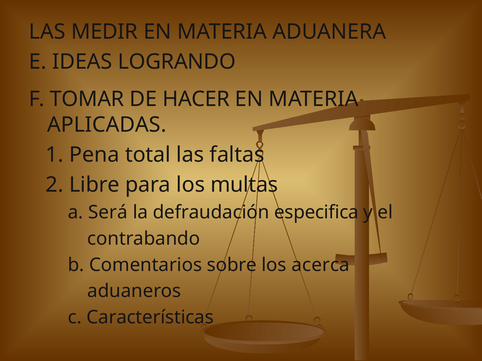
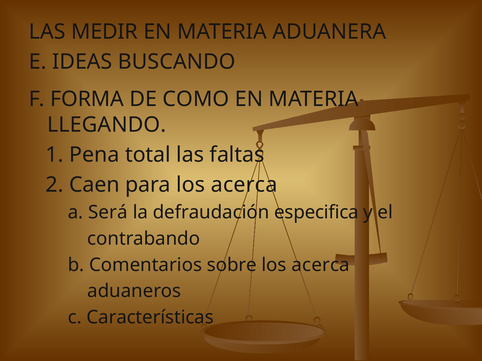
LOGRANDO: LOGRANDO -> BUSCANDO (177, 62)
TOMAR: TOMAR -> FORMA (87, 99)
HACER: HACER -> COMO (196, 99)
APLICADAS: APLICADAS -> LLEGANDO (107, 125)
Libre: Libre -> Caen (94, 185)
para los multas: multas -> acerca (244, 185)
